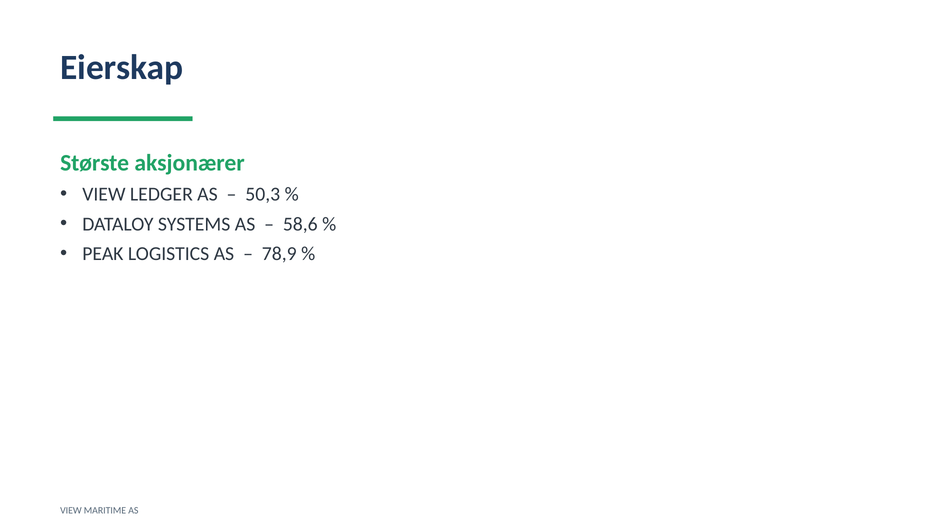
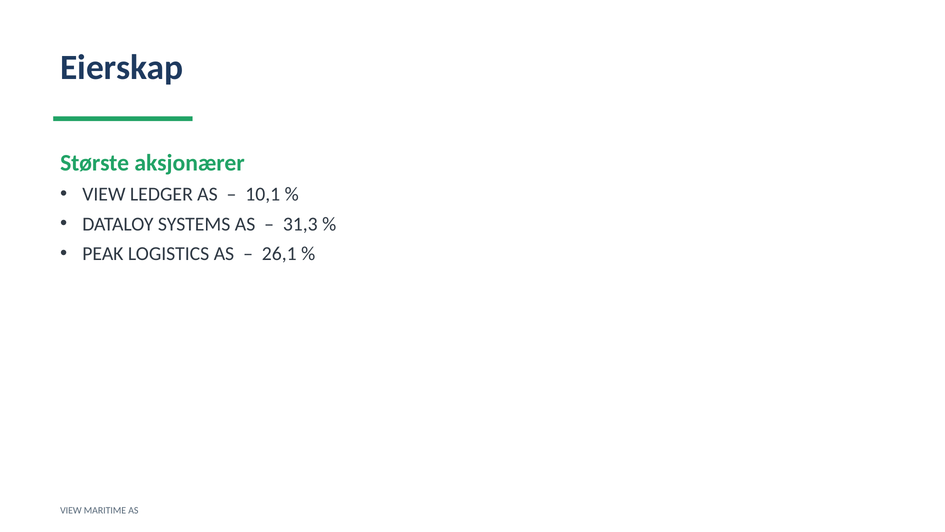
50,3: 50,3 -> 10,1 (263, 194)
58,6: 58,6 -> 31,3 (300, 224)
78,9: 78,9 -> 26,1 (279, 253)
